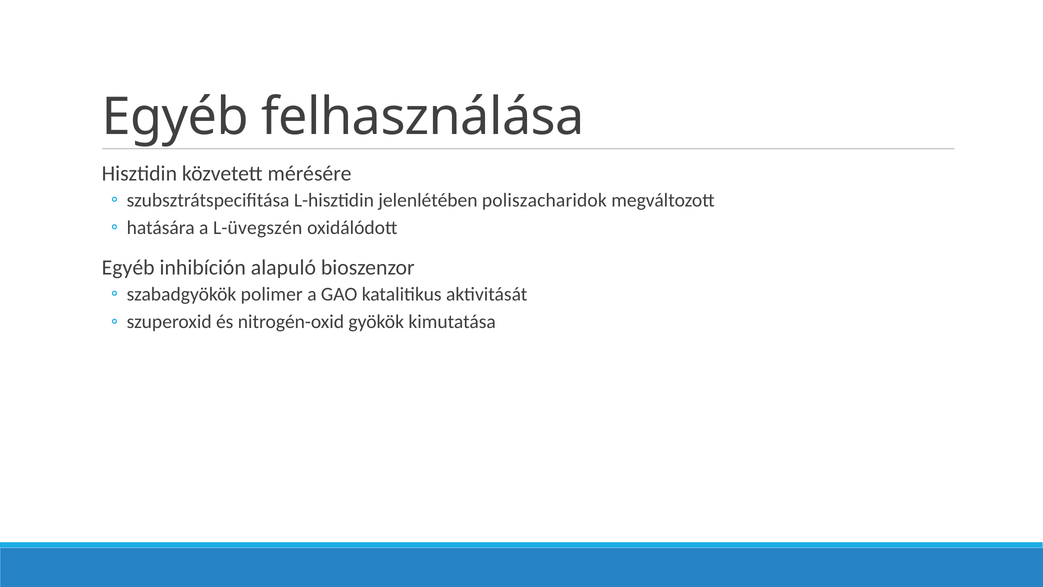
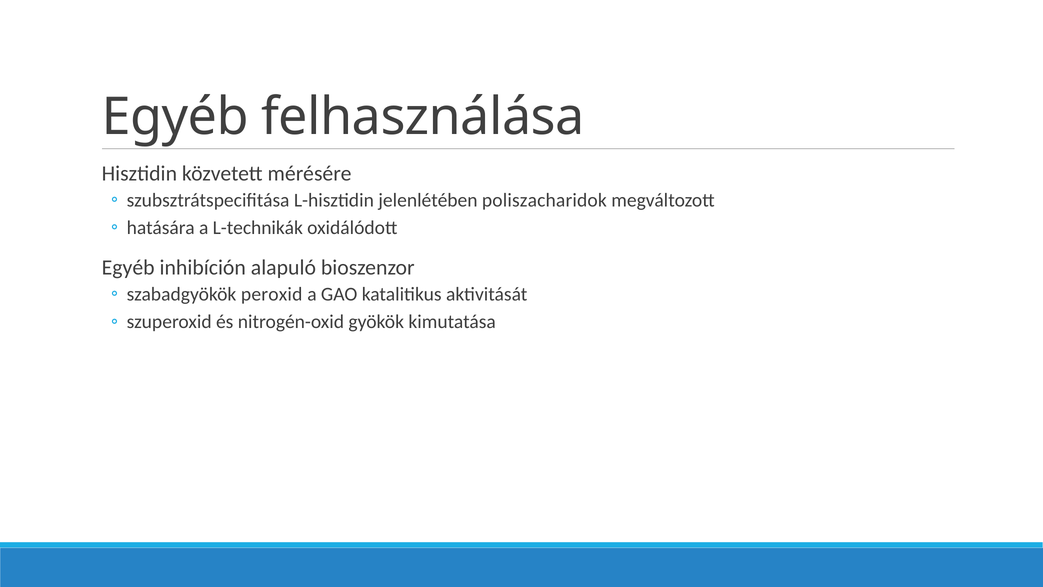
L-üvegszén: L-üvegszén -> L-technikák (258, 228)
polimer: polimer -> peroxid (272, 294)
